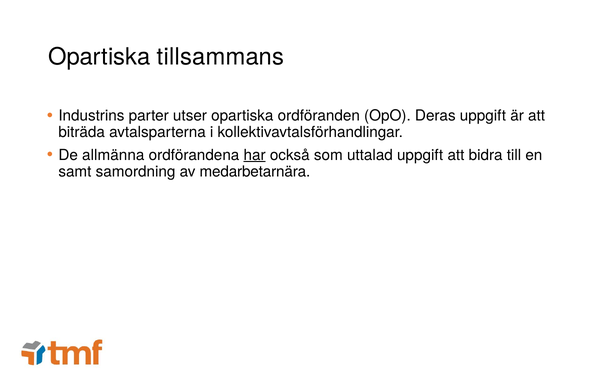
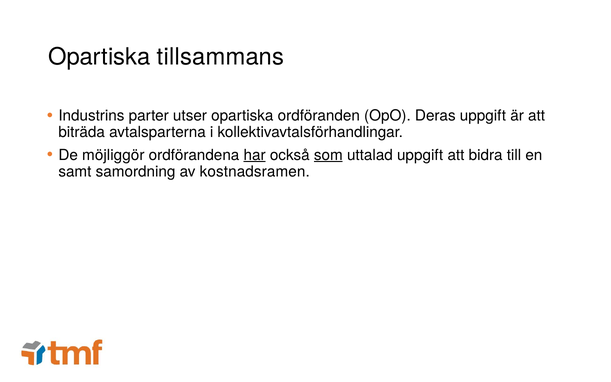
allmänna: allmänna -> möjliggör (113, 155)
som underline: none -> present (328, 155)
medarbetarnära: medarbetarnära -> kostnadsramen (255, 171)
